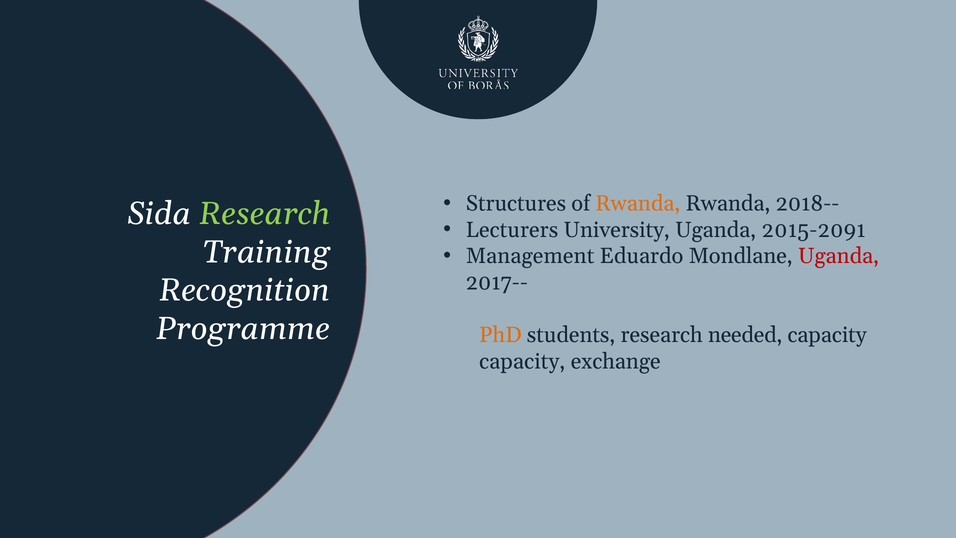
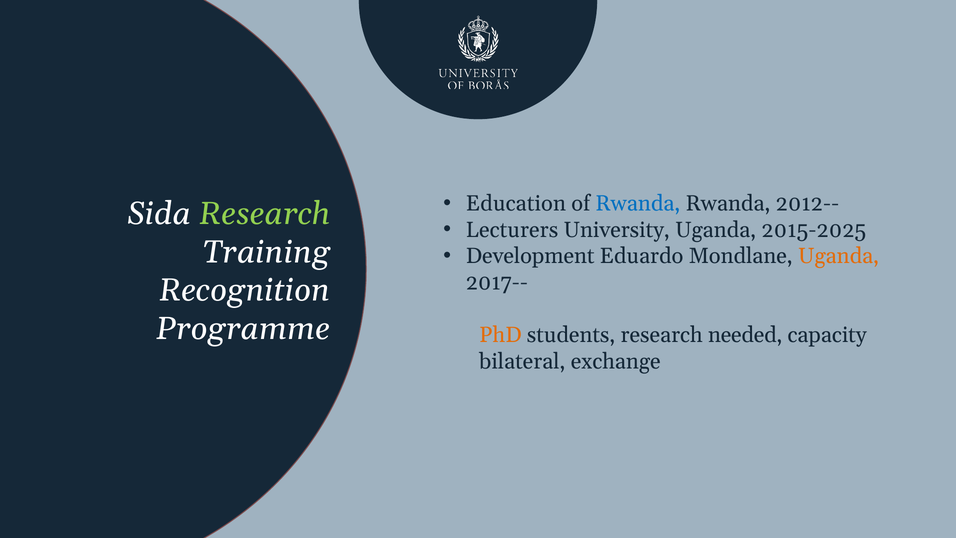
Structures: Structures -> Education (516, 203)
Rwanda colour: orange -> blue (638, 203)
2018--: 2018-- -> 2012-- (807, 203)
2015-2091: 2015-2091 -> 2015-2025 (814, 230)
Management: Management -> Development (530, 256)
Uganda colour: red -> orange (839, 256)
capacity: capacity -> bilateral (522, 361)
